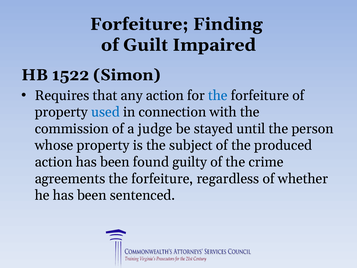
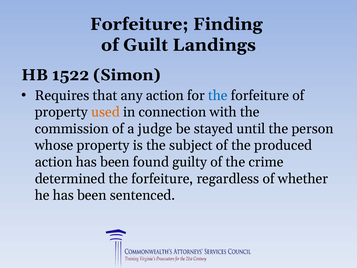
Impaired: Impaired -> Landings (214, 45)
used colour: blue -> orange (105, 112)
agreements: agreements -> determined (70, 179)
